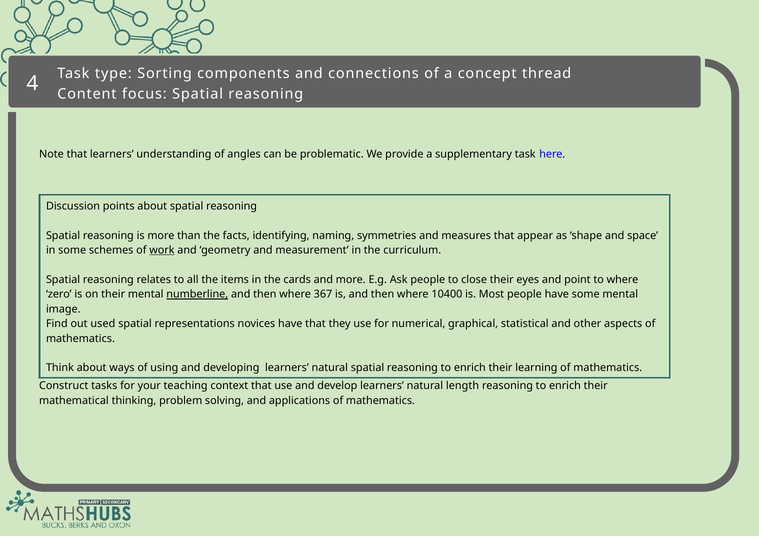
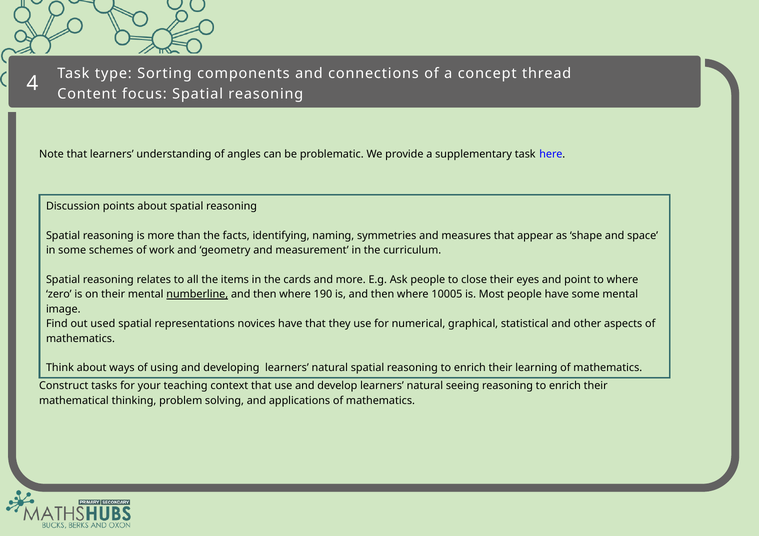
work underline: present -> none (162, 250)
367: 367 -> 190 (323, 295)
10400: 10400 -> 10005 (447, 295)
length: length -> seeing (463, 386)
